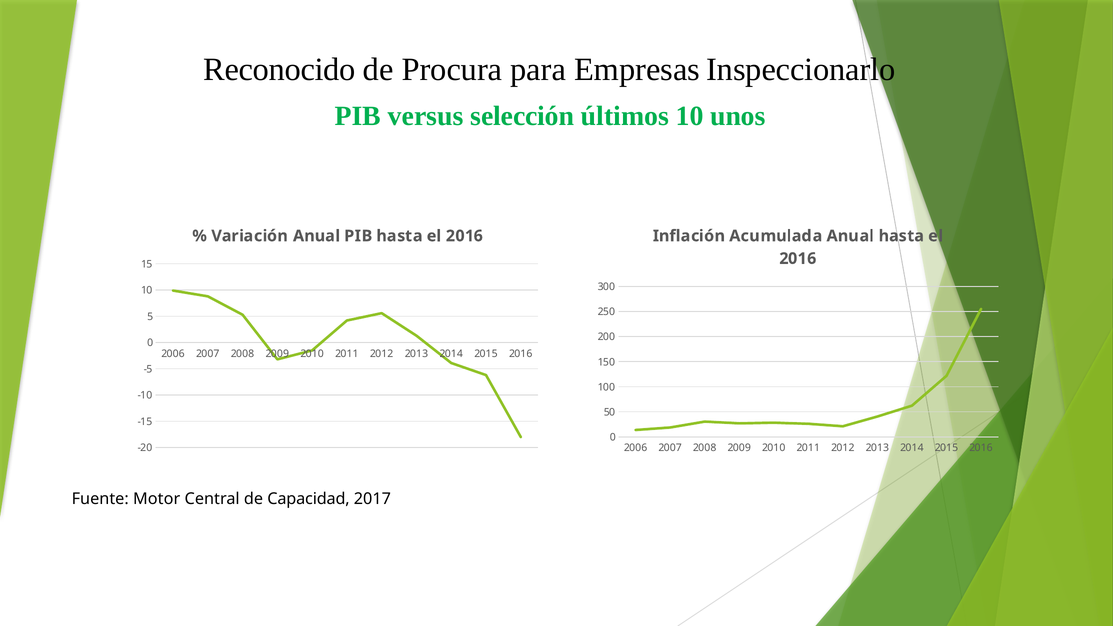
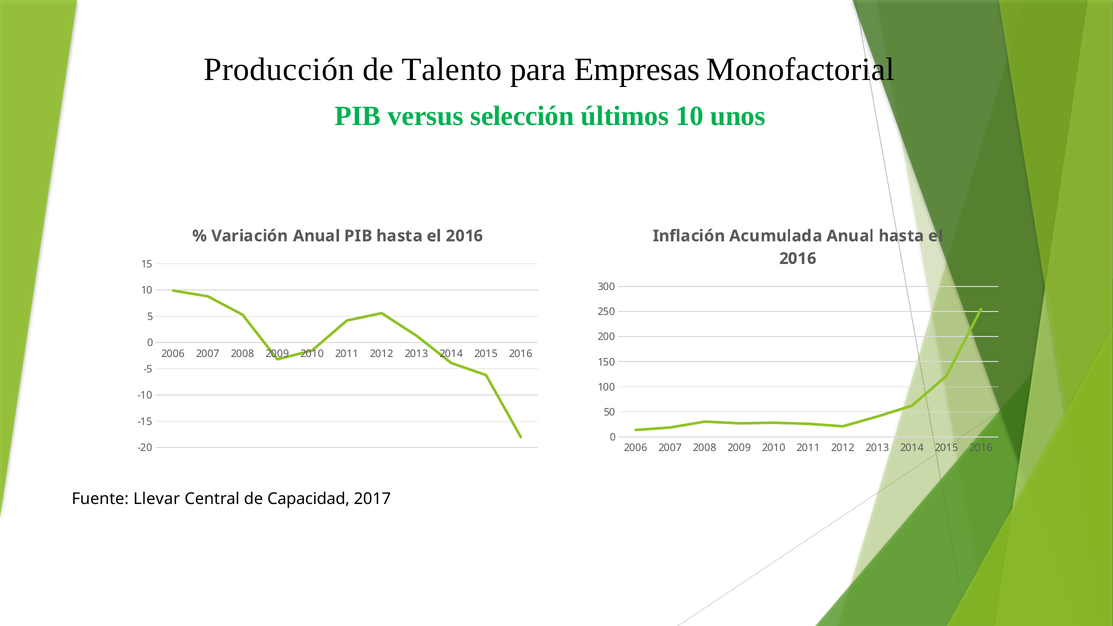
Reconocido: Reconocido -> Producción (279, 69)
Procura: Procura -> Talento (452, 69)
Inspeccionarlo: Inspeccionarlo -> Monofactorial (801, 69)
Motor: Motor -> Llevar (157, 499)
